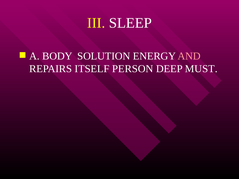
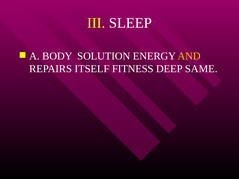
AND colour: pink -> yellow (189, 56)
PERSON: PERSON -> FITNESS (133, 69)
MUST: MUST -> SAME (201, 69)
